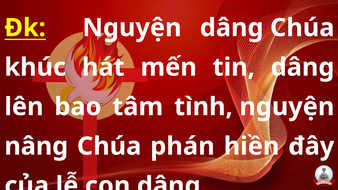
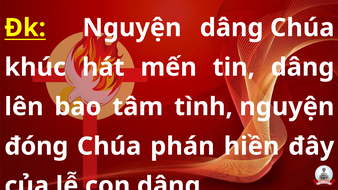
nâng: nâng -> đóng (36, 146)
